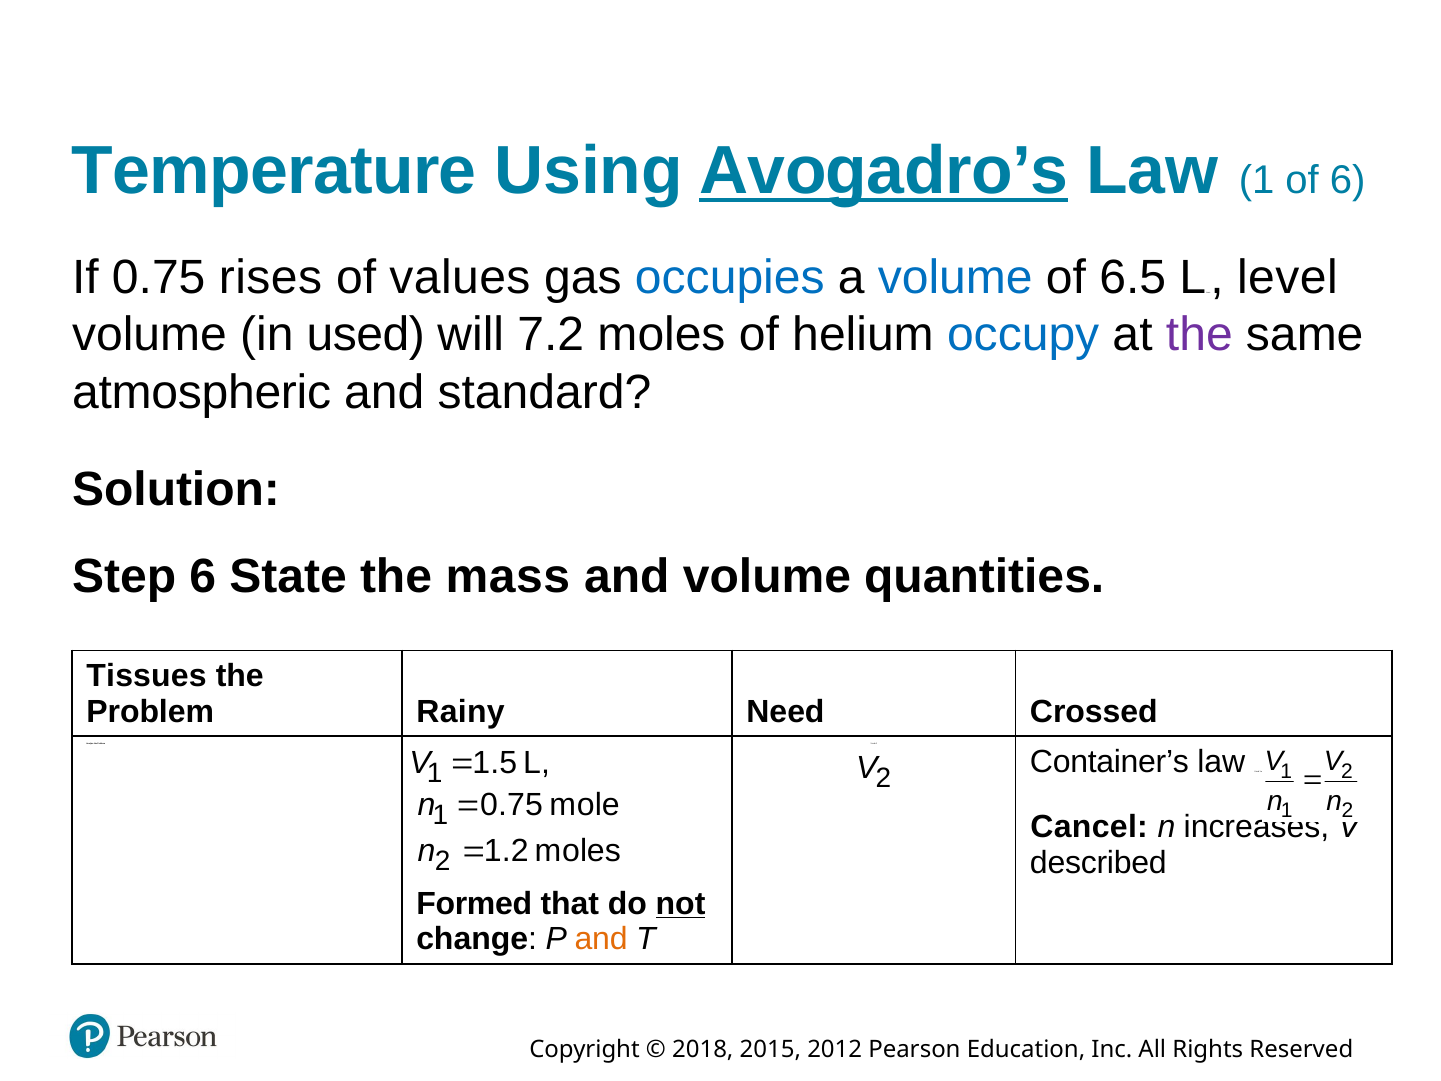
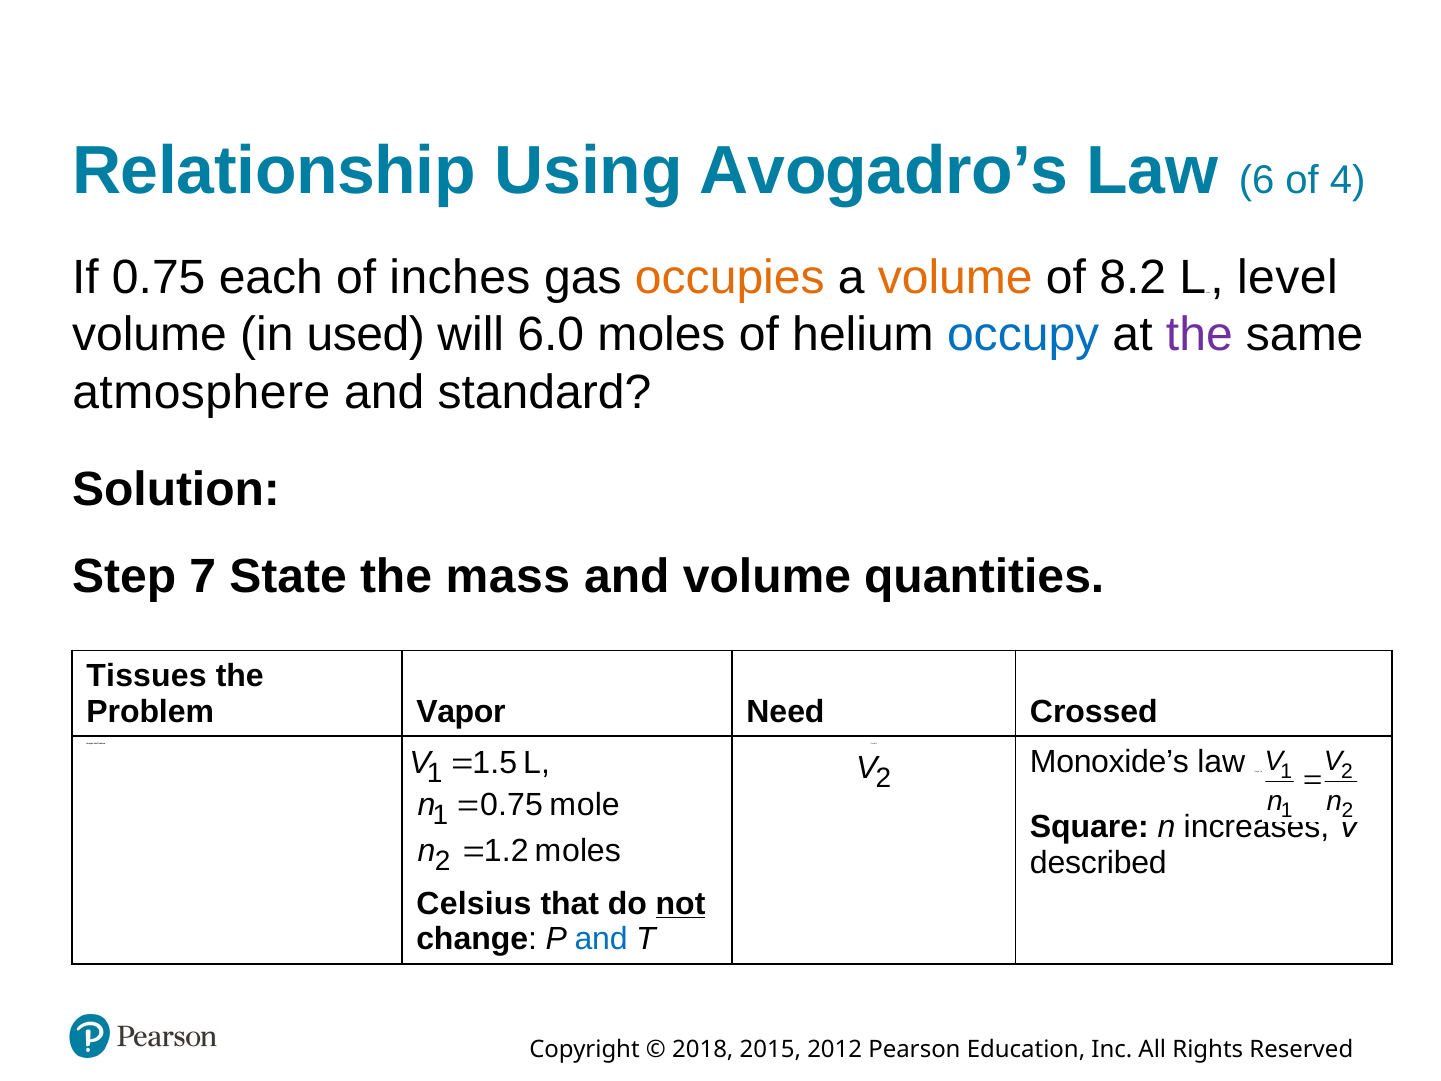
Temperature: Temperature -> Relationship (274, 171)
Avogadro’s underline: present -> none (884, 171)
Law 1: 1 -> 6 (1257, 180)
of 6: 6 -> 4 (1348, 180)
rises: rises -> each (271, 277)
values: values -> inches (460, 277)
occupies colour: blue -> orange (730, 277)
volume colour: blue -> orange (955, 277)
6.5: 6.5 -> 8.2 (1133, 277)
7.2: 7.2 -> 6.0 (551, 335)
atmospheric: atmospheric -> atmosphere (201, 393)
Step 6: 6 -> 7 (203, 577)
Rainy: Rainy -> Vapor (461, 711)
Container’s: Container’s -> Monoxide’s (1109, 761)
Cancel: Cancel -> Square (1089, 827)
Formed: Formed -> Celsius (474, 904)
and colour: orange -> blue (601, 939)
